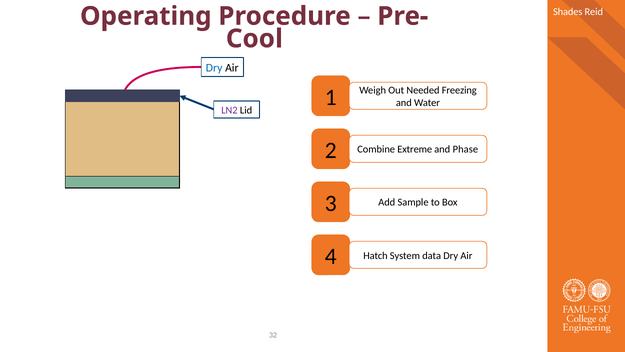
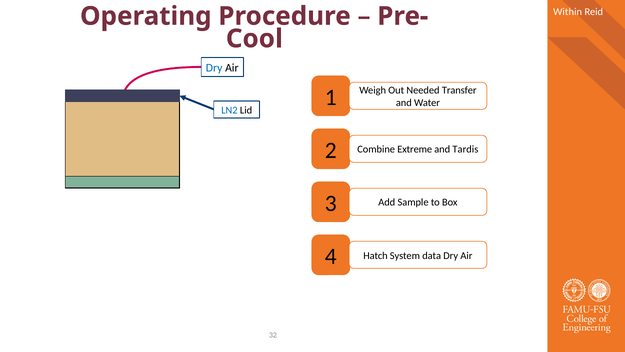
Shades: Shades -> Within (568, 12)
Freezing: Freezing -> Transfer (459, 90)
LN2 colour: purple -> blue (229, 110)
Phase: Phase -> Tardis (465, 149)
